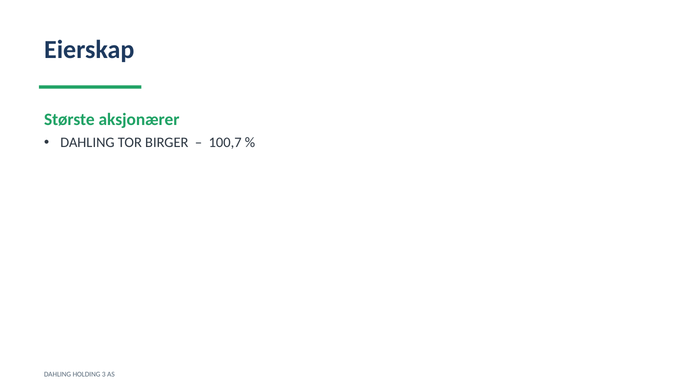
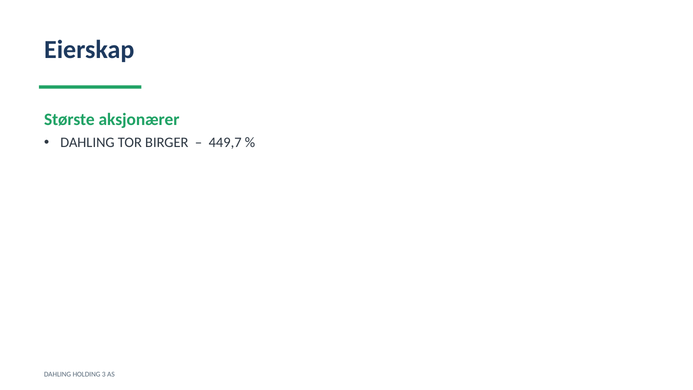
100,7: 100,7 -> 449,7 (225, 143)
